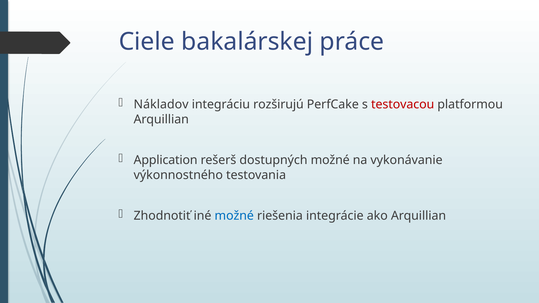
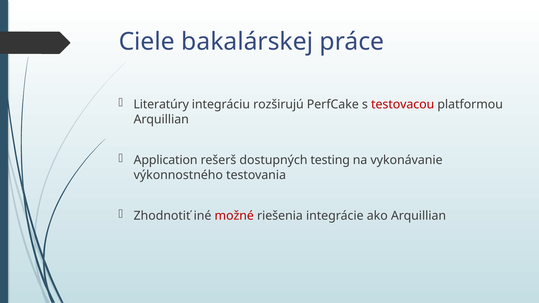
Nákladov: Nákladov -> Literatúry (161, 105)
dostupných možné: možné -> testing (330, 160)
možné colour: blue -> red (234, 216)
